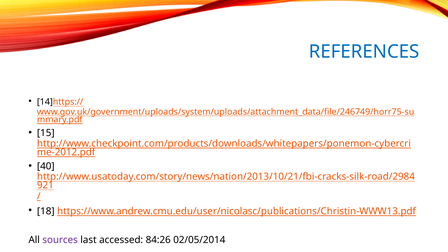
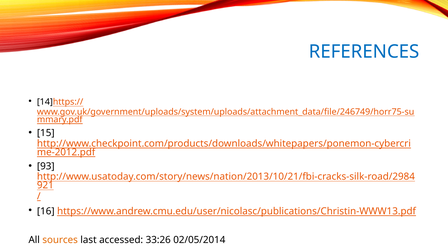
40: 40 -> 93 (46, 166)
18: 18 -> 16 (46, 211)
sources colour: purple -> orange (60, 240)
84:26: 84:26 -> 33:26 (158, 240)
